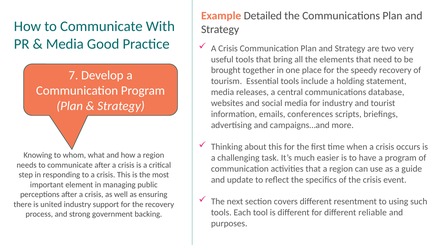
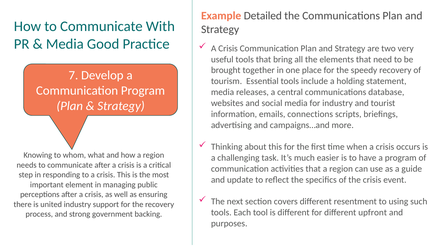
conferences: conferences -> connections (310, 114)
reliable: reliable -> upfront (373, 213)
